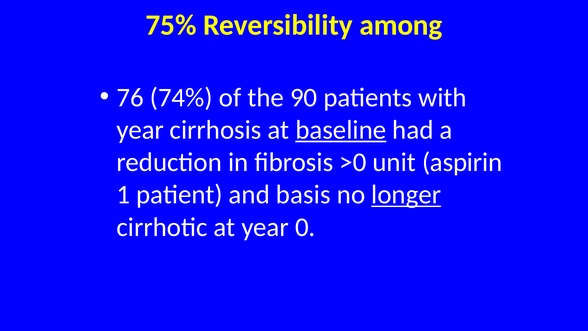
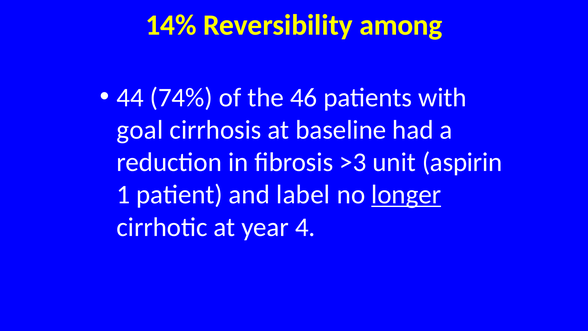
75%: 75% -> 14% (171, 25)
76: 76 -> 44 (130, 97)
90: 90 -> 46 (304, 97)
year: year -> goal (140, 130)
baseline underline: present -> none (341, 130)
>0: >0 -> >3 (353, 162)
basis: basis -> label (303, 195)
0: 0 -> 4 (305, 227)
